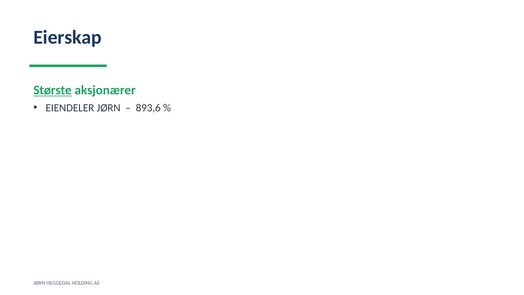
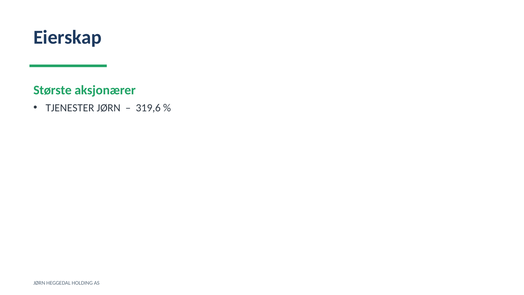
Største underline: present -> none (52, 90)
EIENDELER: EIENDELER -> TJENESTER (70, 108)
893,6: 893,6 -> 319,6 (148, 108)
